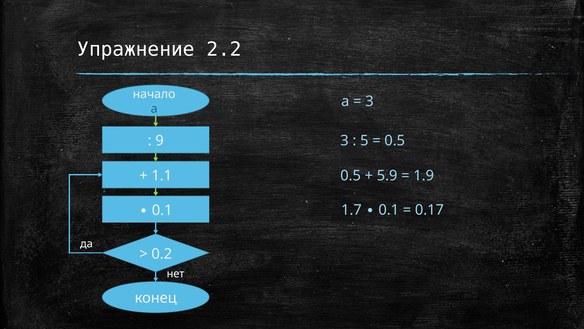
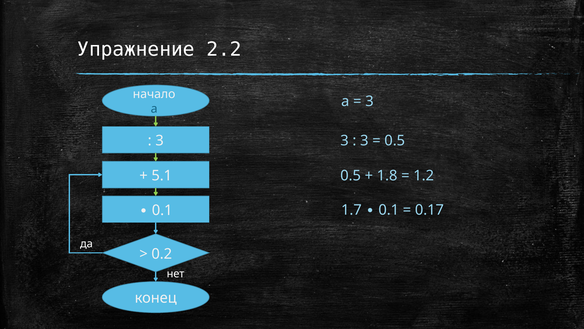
5: 5 -> 3 (364, 140)
9: 9 -> 3 (160, 141)
5.9: 5.9 -> 1.8 (387, 175)
1.9: 1.9 -> 1.2 (424, 175)
1.1: 1.1 -> 5.1 (162, 176)
